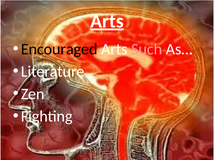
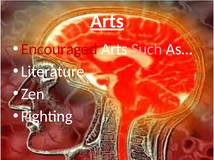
Encouraged colour: black -> red (59, 49)
